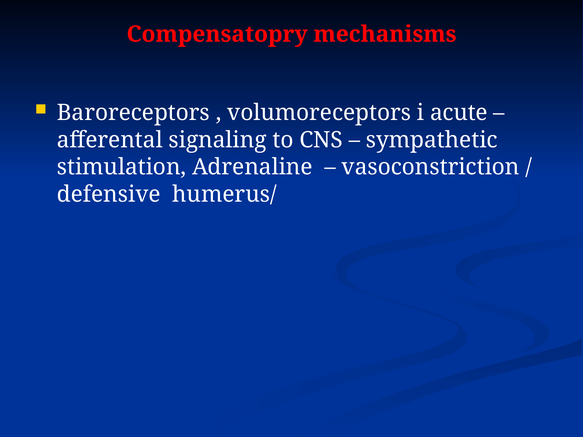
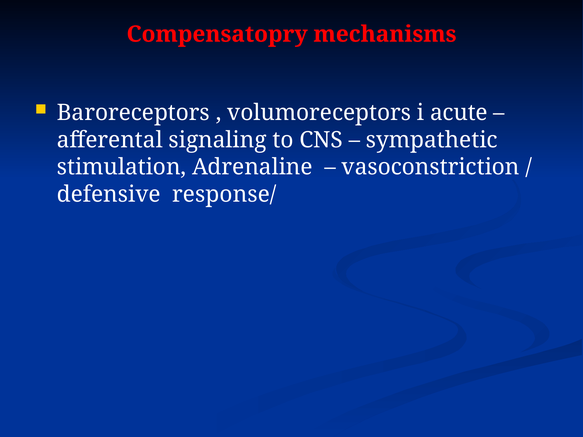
humerus/: humerus/ -> response/ (224, 194)
